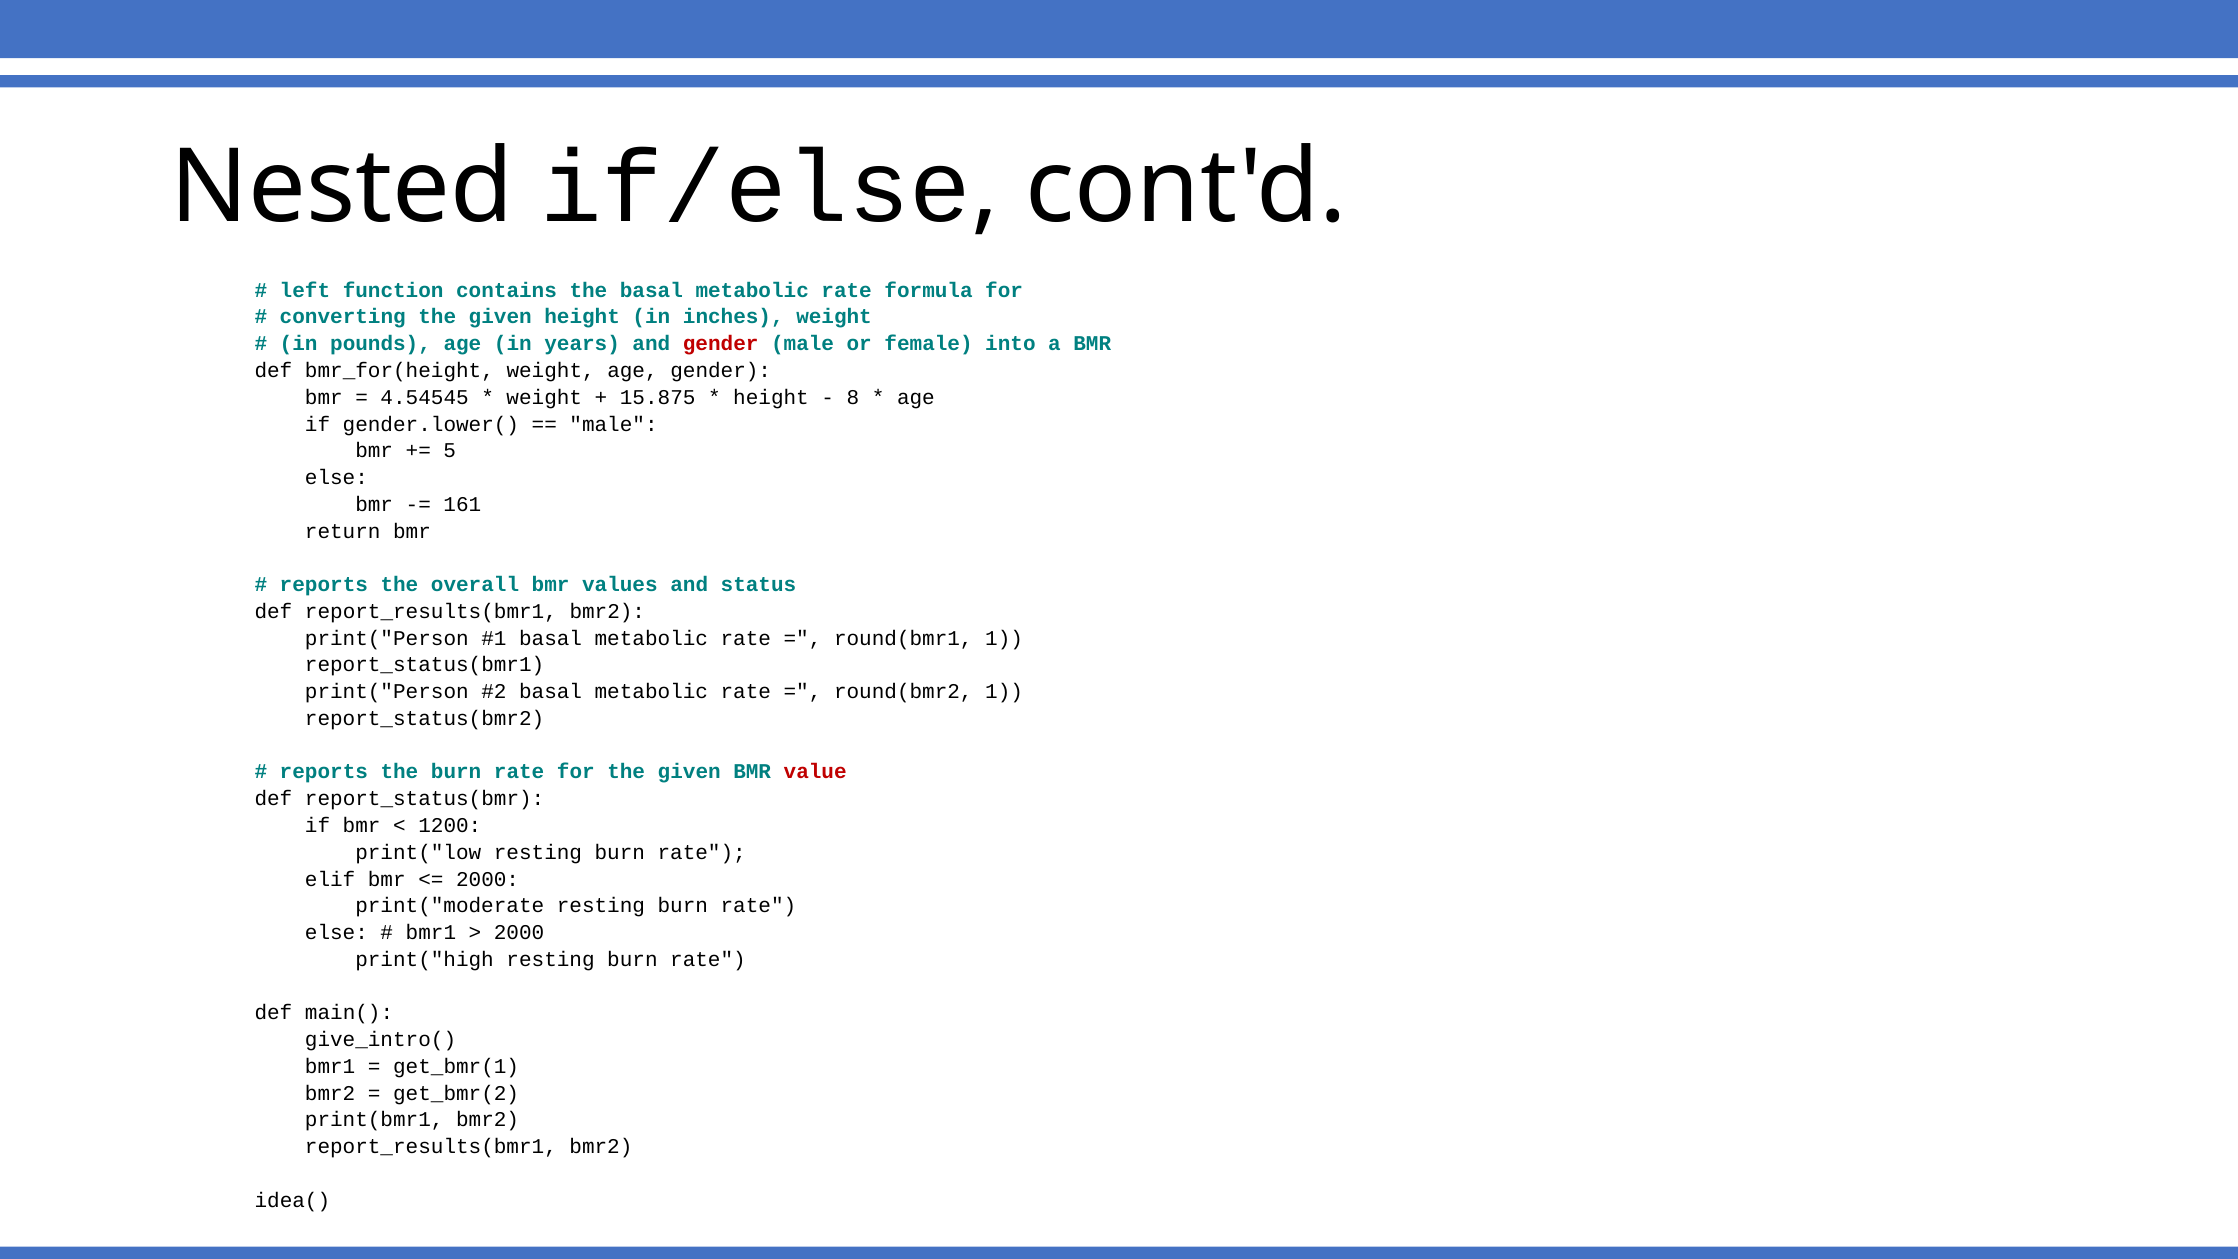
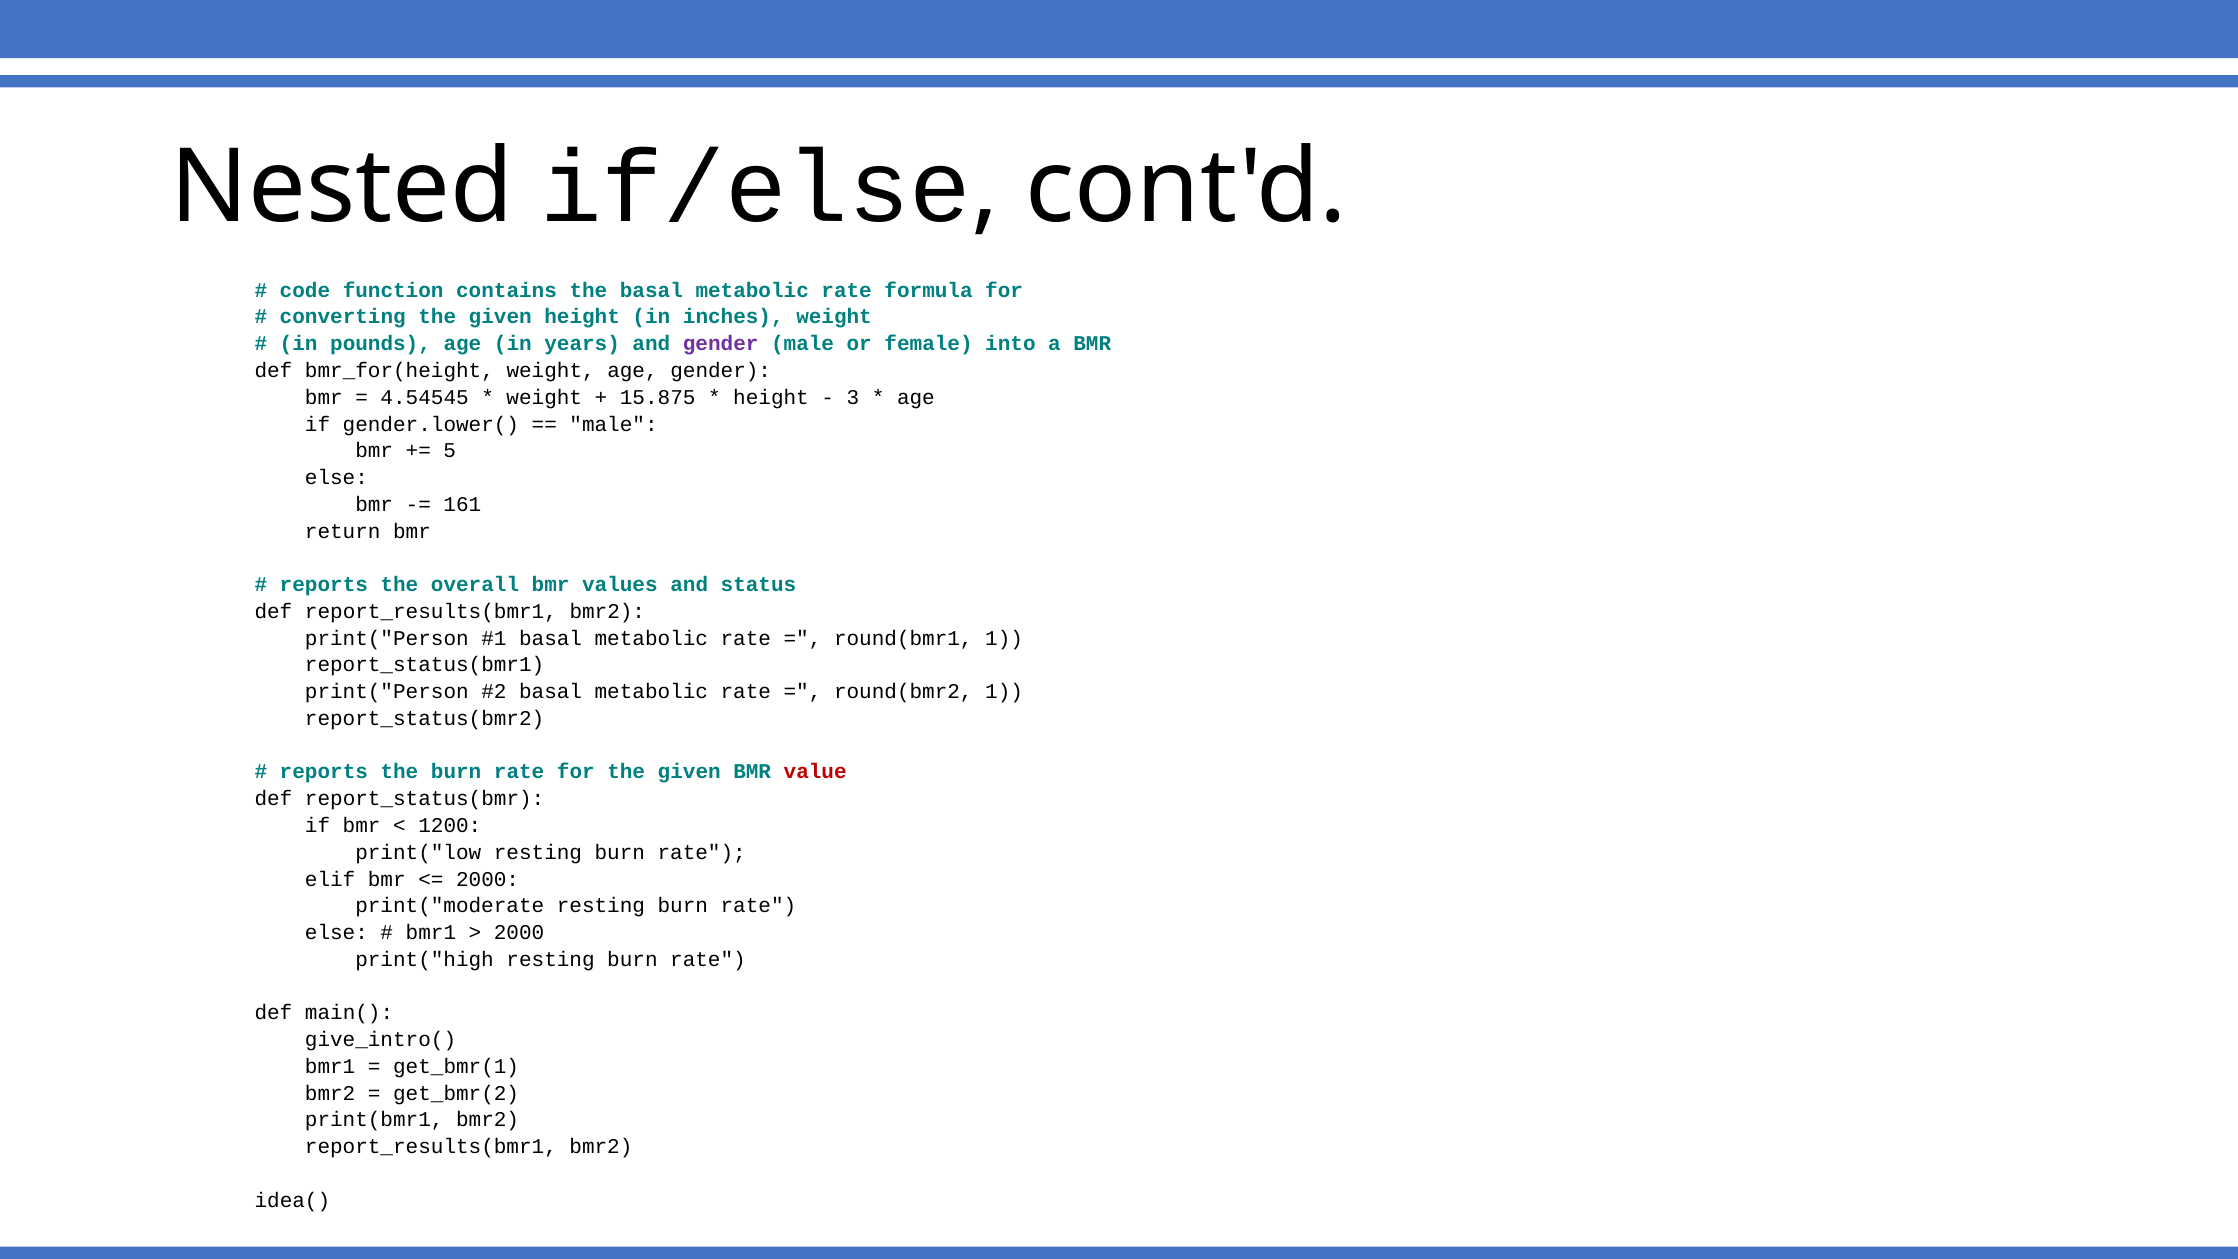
left: left -> code (305, 290)
gender colour: red -> purple (721, 344)
8: 8 -> 3 (853, 397)
